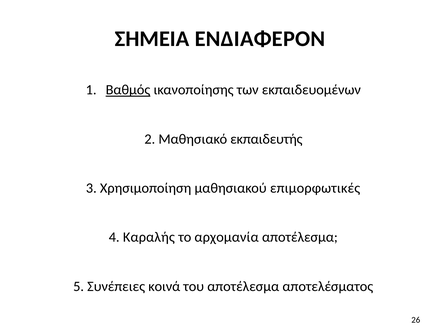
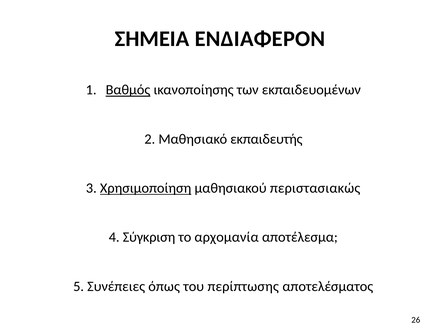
Χρησιμοποίηση underline: none -> present (146, 188)
επιμορφωτικές: επιμορφωτικές -> περιστασιακώς (315, 188)
Καραλής: Καραλής -> Σύγκριση (149, 237)
κοινά: κοινά -> όπως (164, 287)
του αποτέλεσμα: αποτέλεσμα -> περίπτωσης (243, 287)
